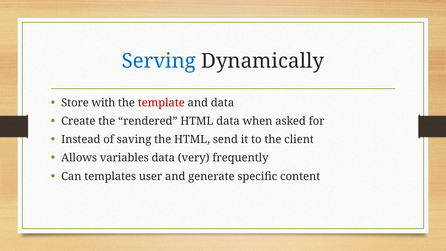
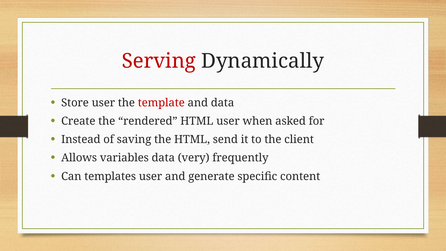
Serving colour: blue -> red (159, 61)
Store with: with -> user (103, 103)
HTML data: data -> user (228, 121)
